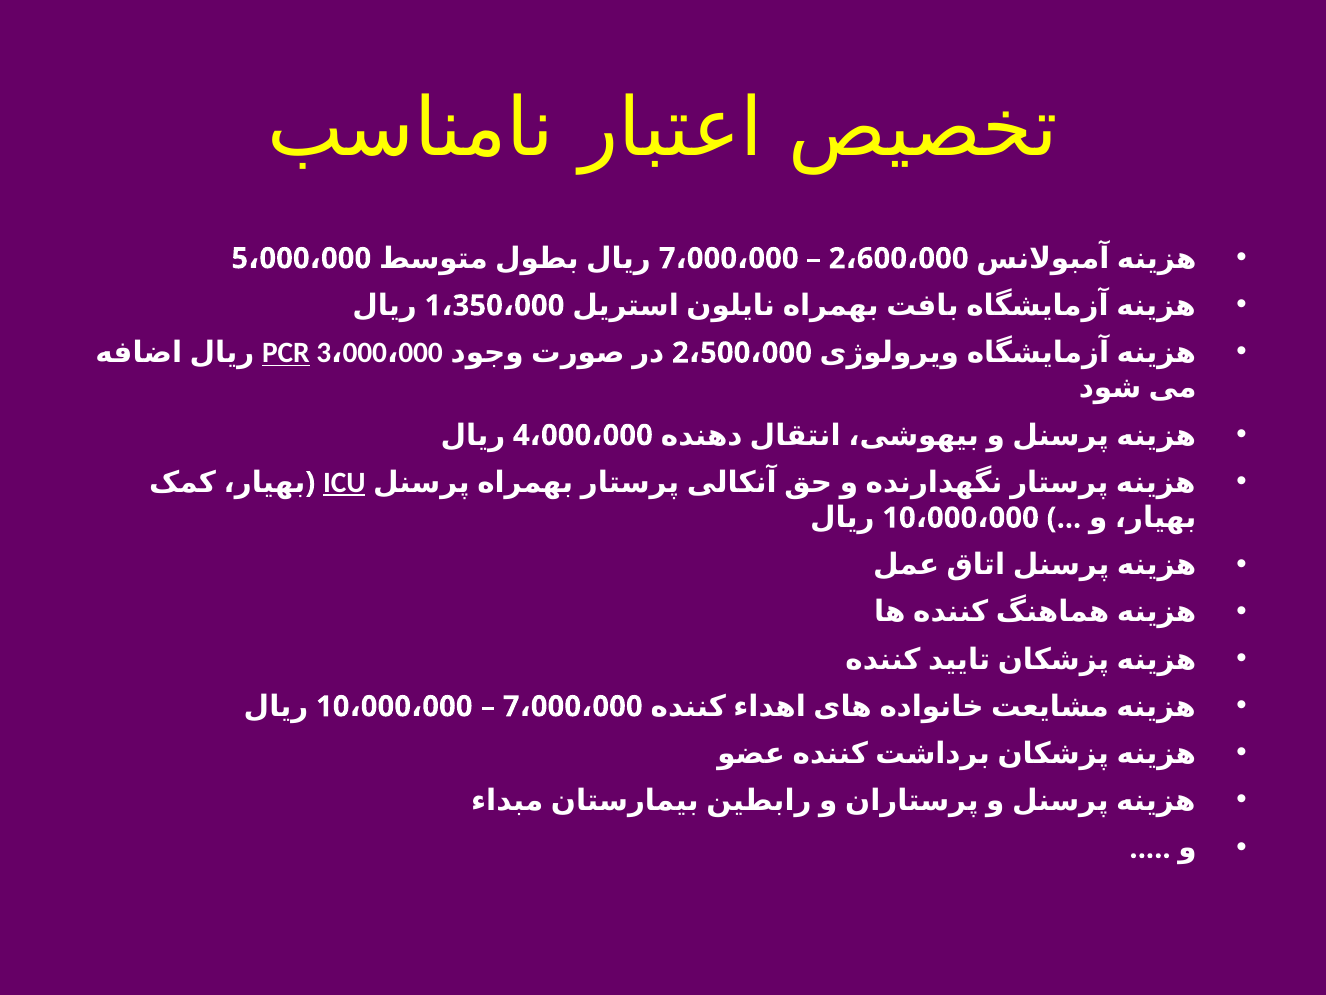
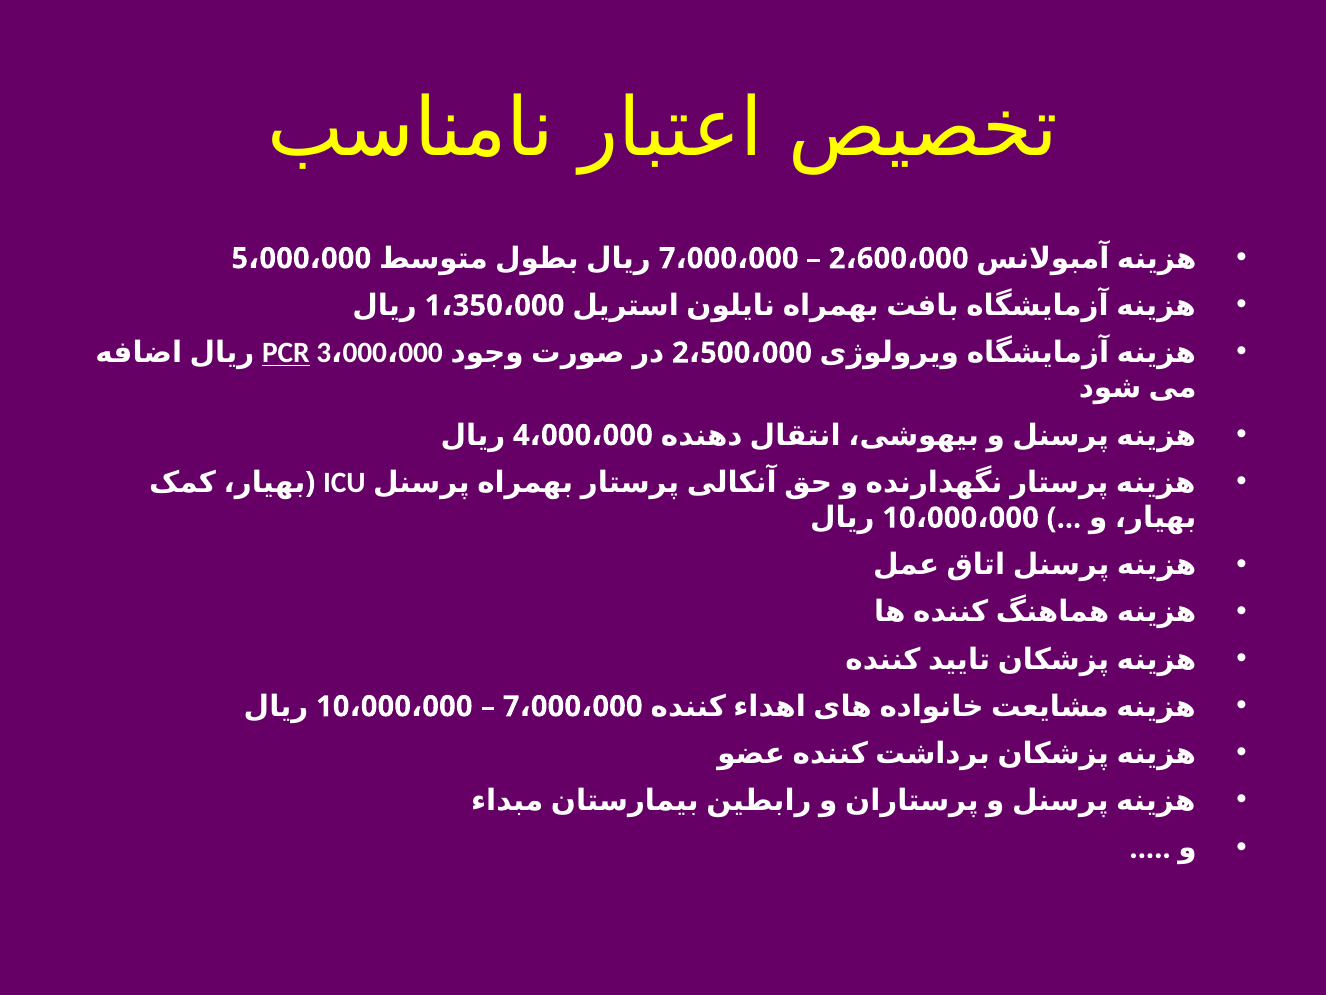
ICU underline: present -> none (344, 482)
